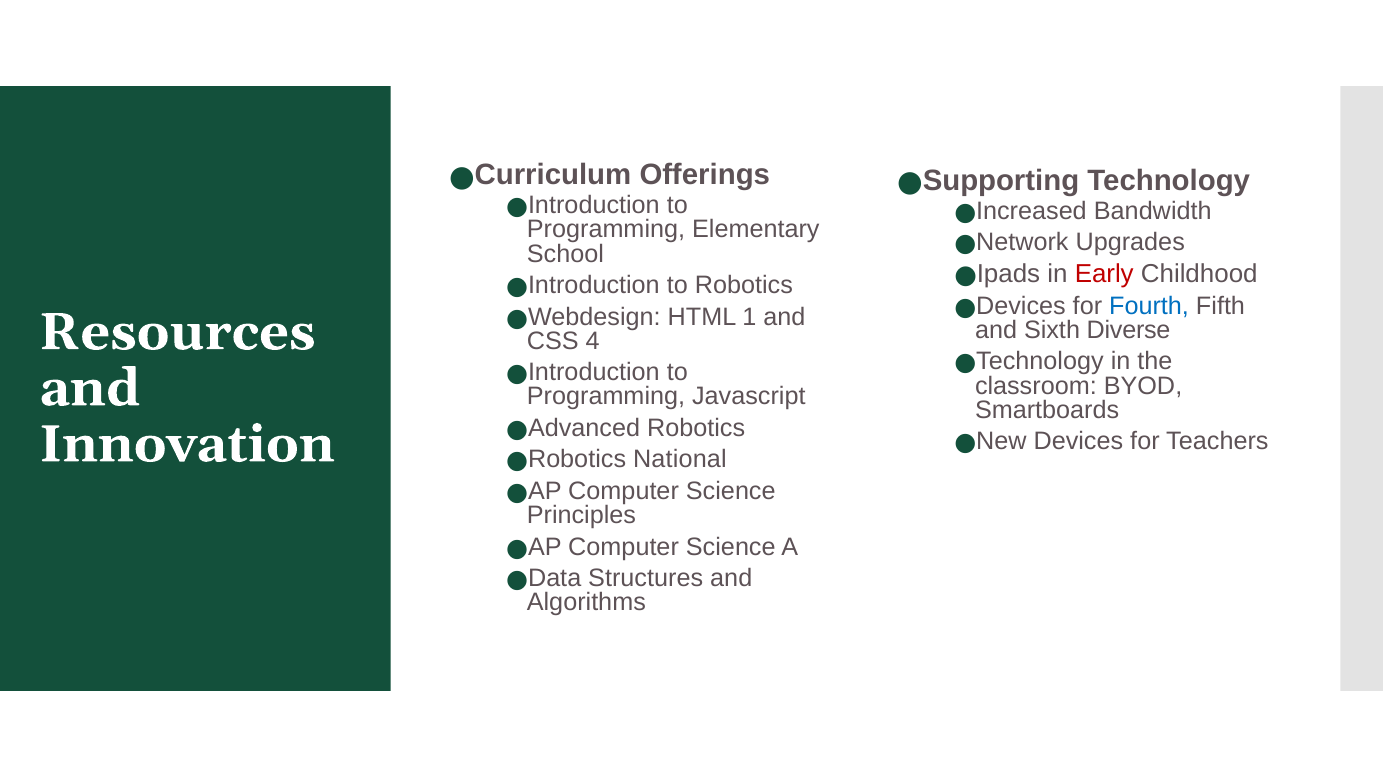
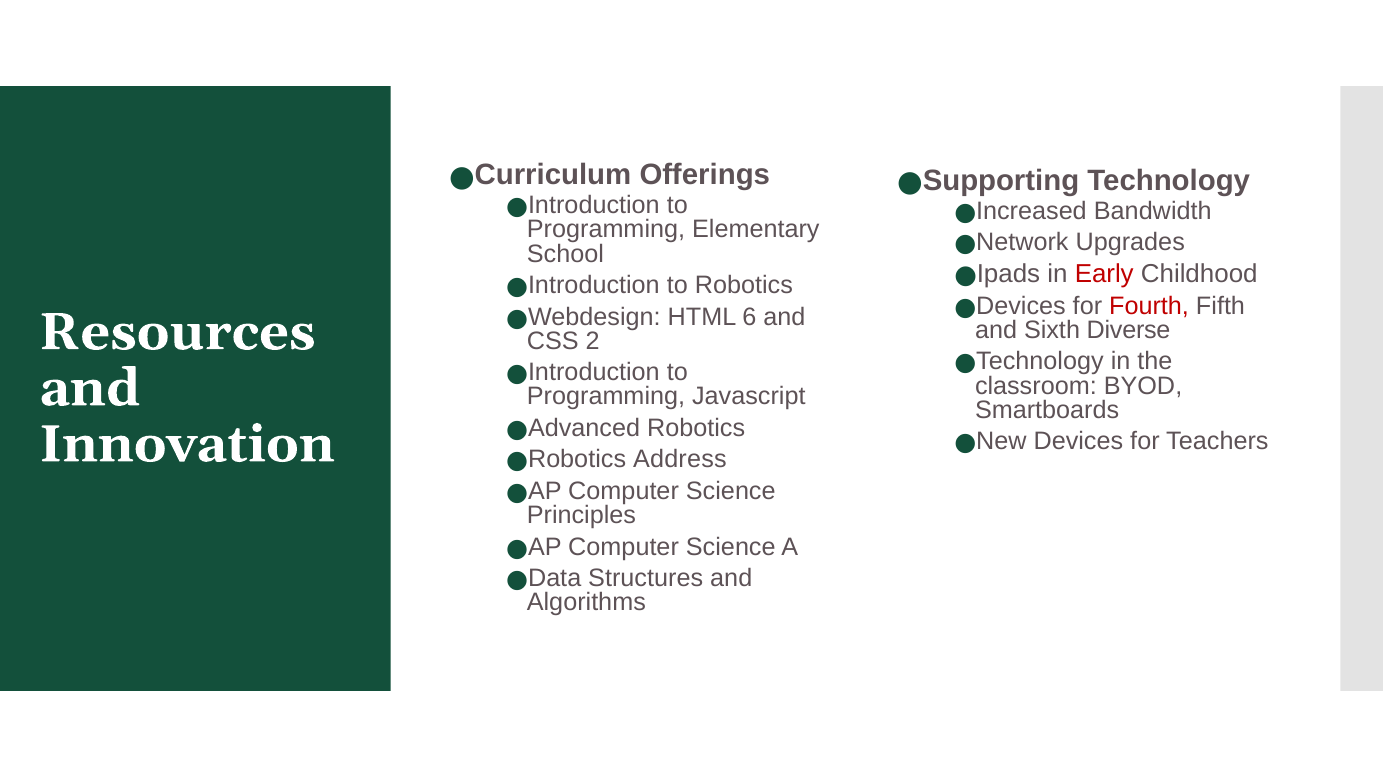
Fourth colour: blue -> red (1149, 306)
1: 1 -> 6 (749, 317)
4: 4 -> 2 (593, 341)
National: National -> Address (680, 460)
